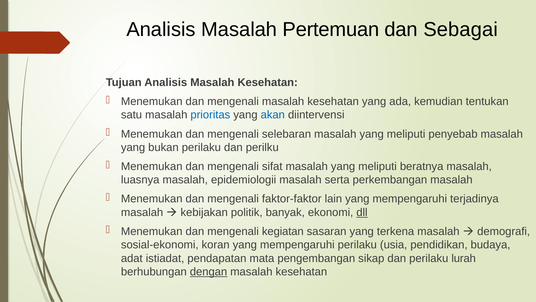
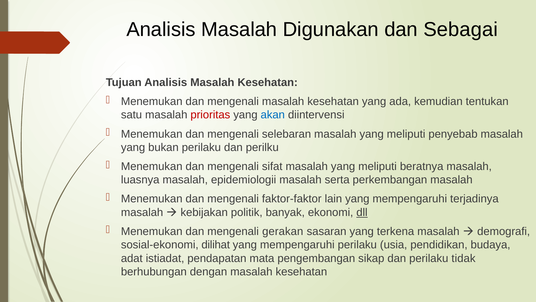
Pertemuan: Pertemuan -> Digunakan (331, 29)
prioritas colour: blue -> red (210, 115)
kegiatan: kegiatan -> gerakan (283, 231)
koran: koran -> dilihat (216, 244)
lurah: lurah -> tidak (464, 258)
dengan underline: present -> none (209, 271)
